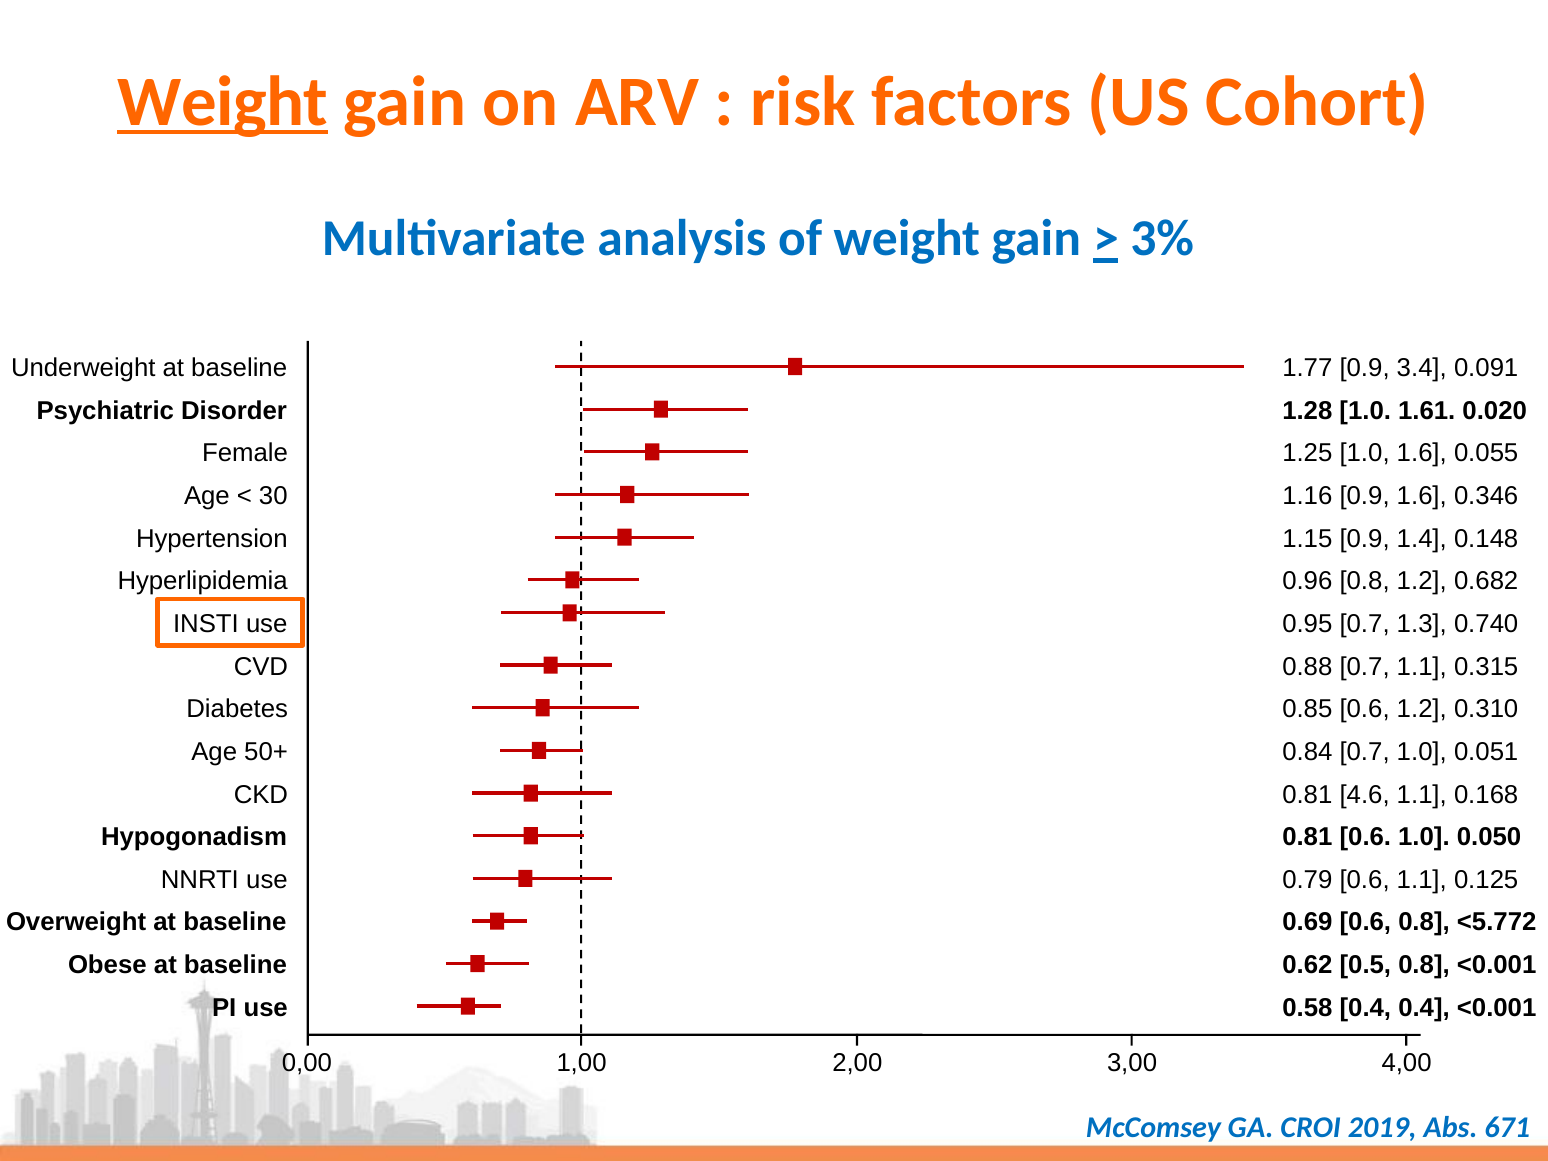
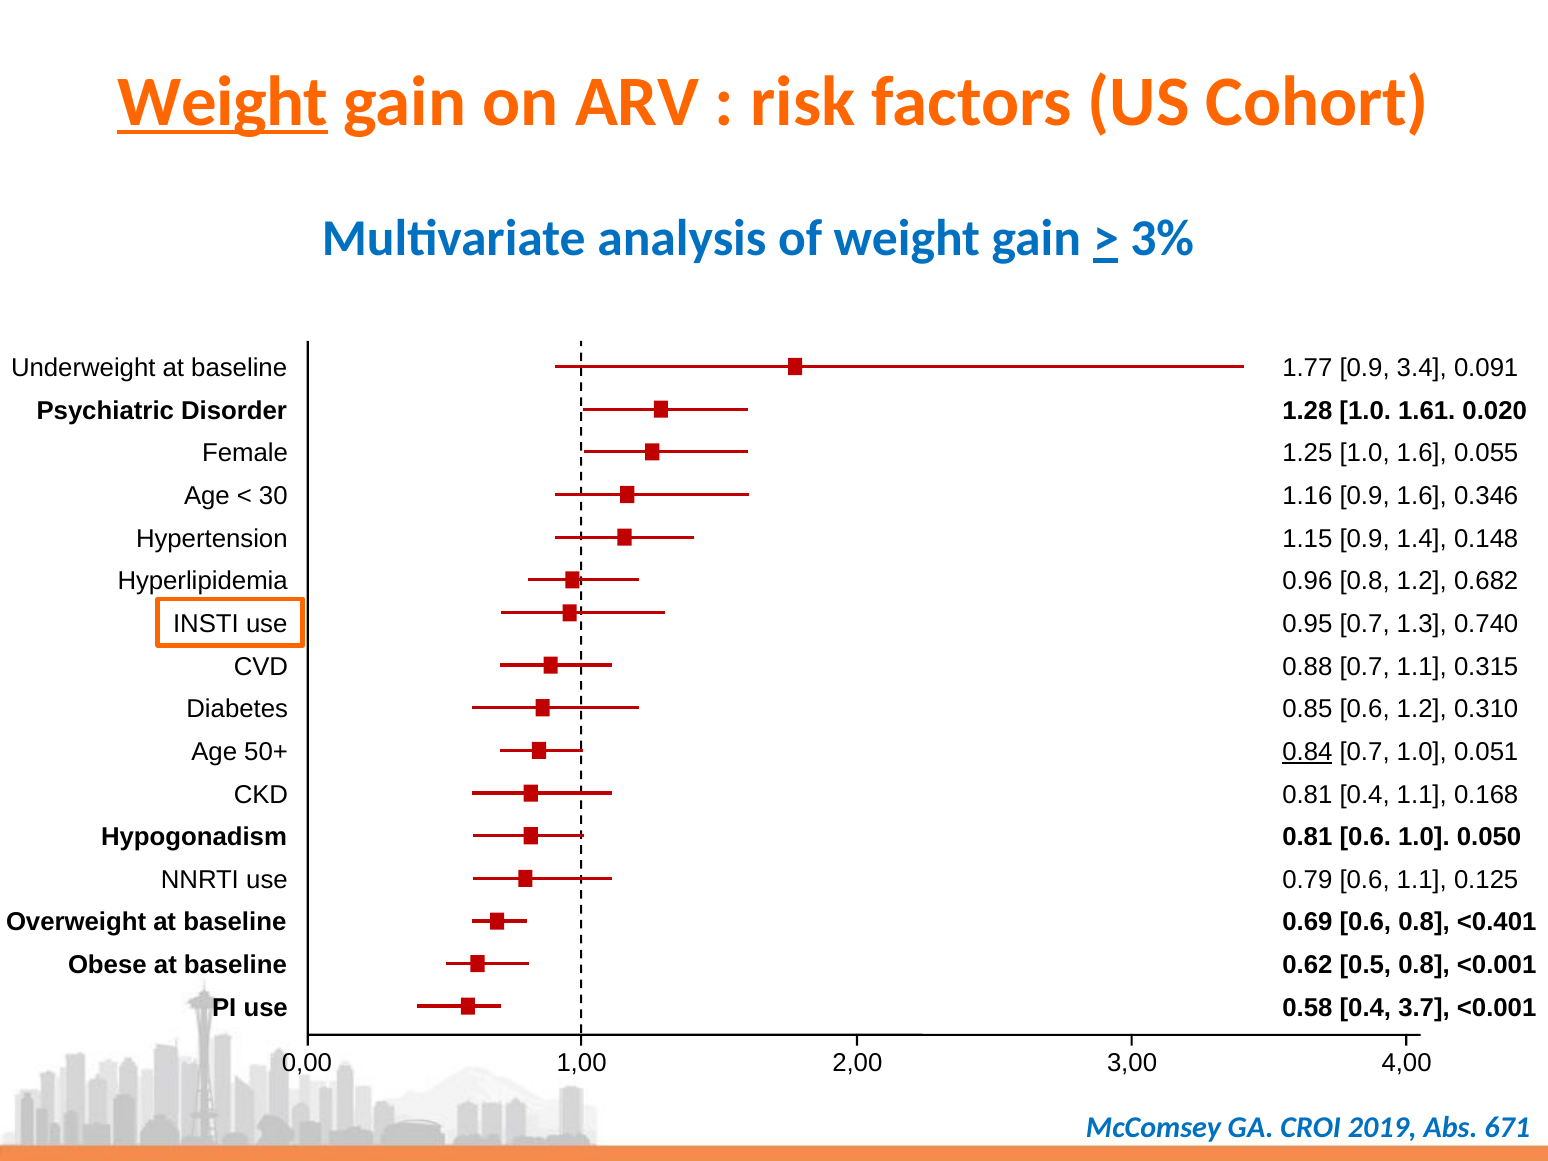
0.84 underline: none -> present (1307, 752)
0.81 4.6: 4.6 -> 0.4 (1365, 795)
<5.772: <5.772 -> <0.401 (1497, 922)
0.4 0.4: 0.4 -> 3.7 (1424, 1008)
